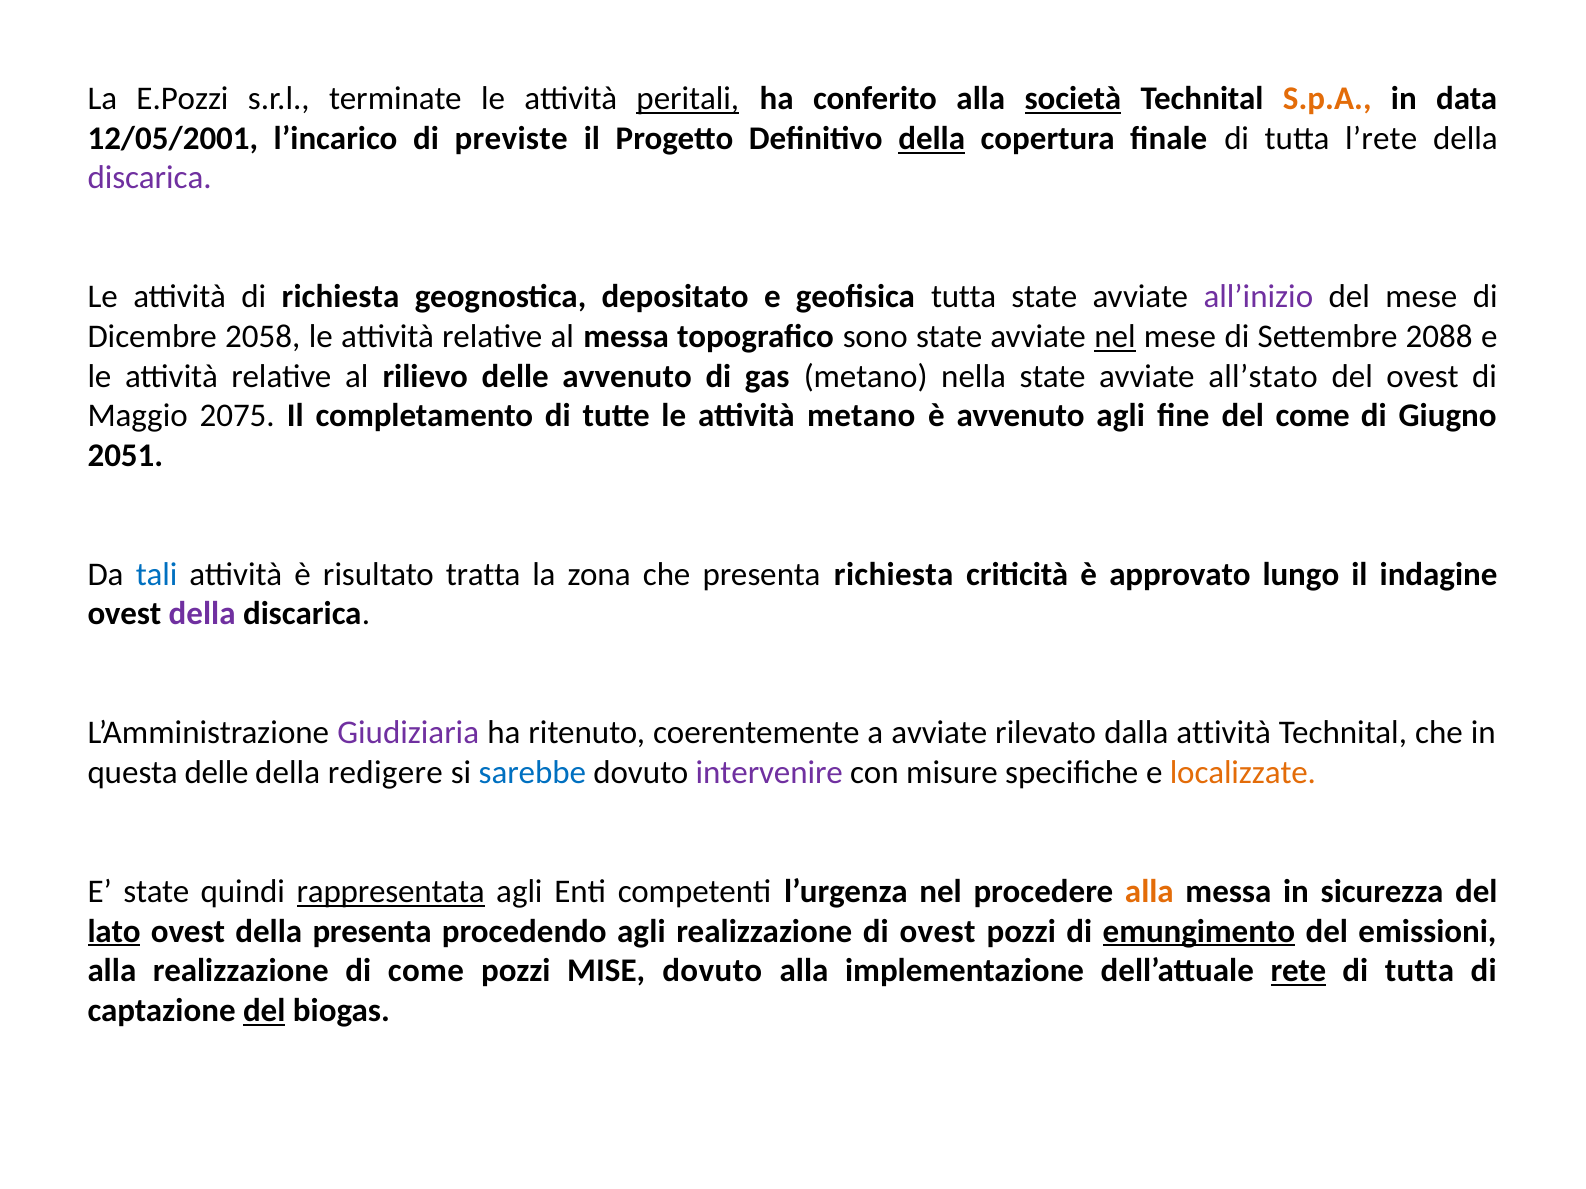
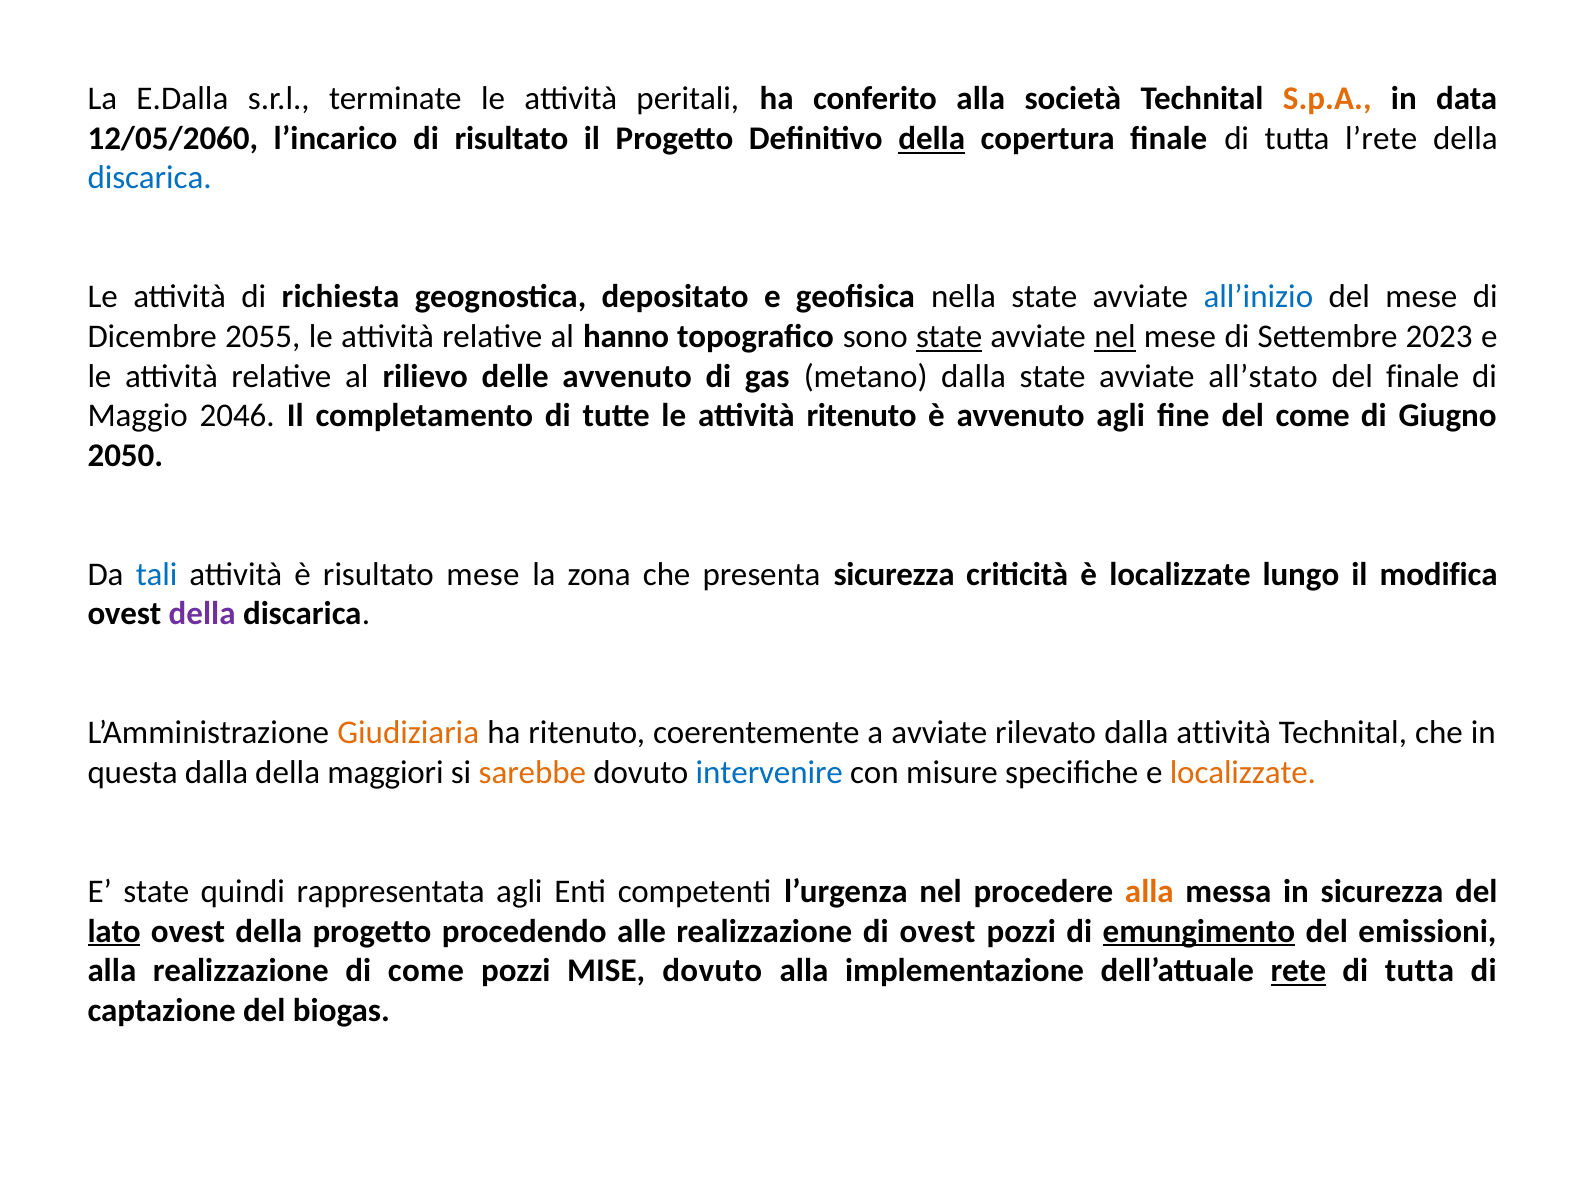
E.Pozzi: E.Pozzi -> E.Dalla (182, 99)
peritali underline: present -> none (688, 99)
società underline: present -> none (1073, 99)
12/05/2001: 12/05/2001 -> 12/05/2060 (173, 138)
di previste: previste -> risultato (511, 138)
discarica colour: purple -> blue (150, 178)
geofisica tutta: tutta -> nella (964, 297)
all’inizio colour: purple -> blue (1258, 297)
2058: 2058 -> 2055 (263, 337)
al messa: messa -> hanno (626, 337)
state underline: none -> present (949, 337)
2088: 2088 -> 2023 (1439, 337)
metano nella: nella -> dalla (974, 376)
del ovest: ovest -> finale (1423, 376)
2075: 2075 -> 2046 (237, 416)
attività metano: metano -> ritenuto (862, 416)
2051: 2051 -> 2050 (125, 456)
risultato tratta: tratta -> mese (483, 575)
presenta richiesta: richiesta -> sicurezza (894, 575)
è approvato: approvato -> localizzate (1180, 575)
indagine: indagine -> modifica (1439, 575)
Giudiziaria colour: purple -> orange (408, 733)
questa delle: delle -> dalla (217, 773)
redigere: redigere -> maggiori (386, 773)
sarebbe colour: blue -> orange (532, 773)
intervenire colour: purple -> blue (769, 773)
rappresentata underline: present -> none (391, 892)
della presenta: presenta -> progetto (372, 932)
procedendo agli: agli -> alle (641, 932)
del underline: present -> none (264, 1011)
